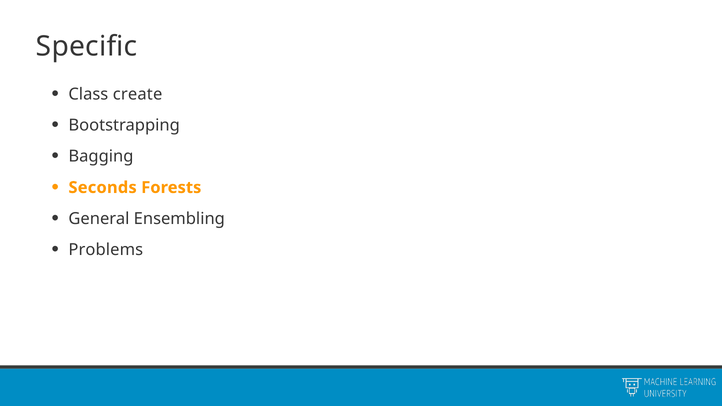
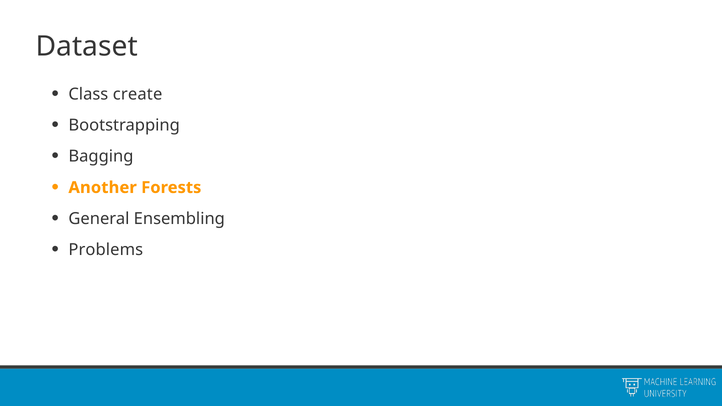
Specific: Specific -> Dataset (87, 46)
Seconds: Seconds -> Another (103, 188)
